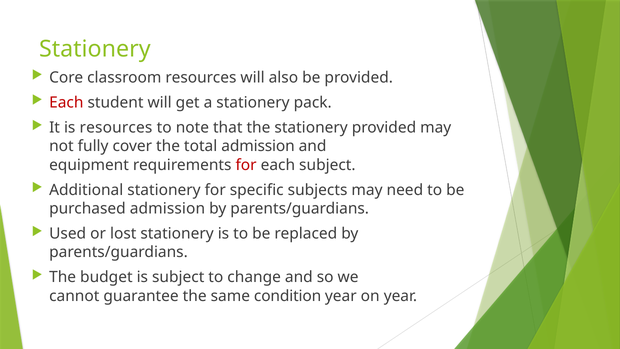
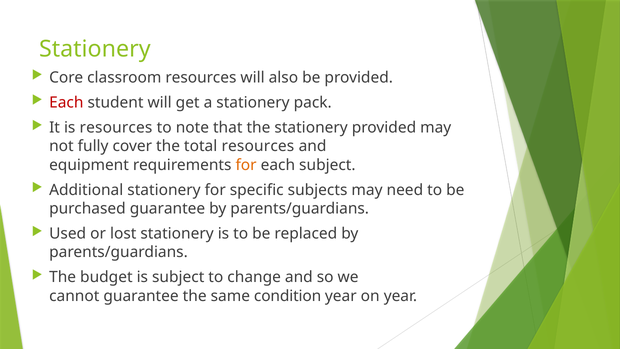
total admission: admission -> resources (258, 146)
for colour: red -> orange (246, 165)
purchased admission: admission -> guarantee (167, 208)
